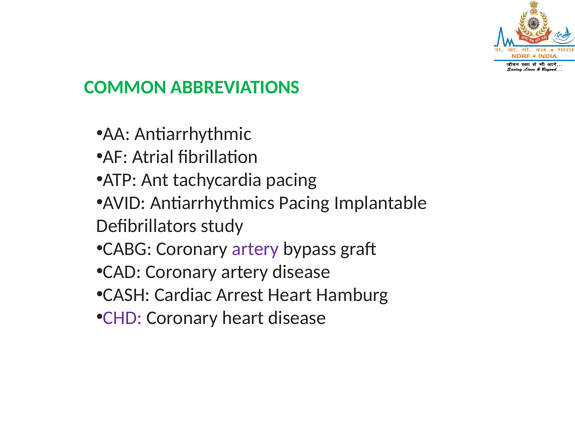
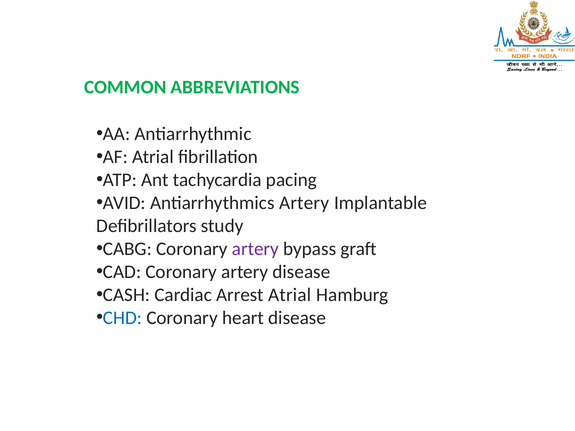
Antiarrhythmics Pacing: Pacing -> Artery (304, 203)
Arrest Heart: Heart -> Atrial (290, 295)
CHD colour: purple -> blue (122, 318)
